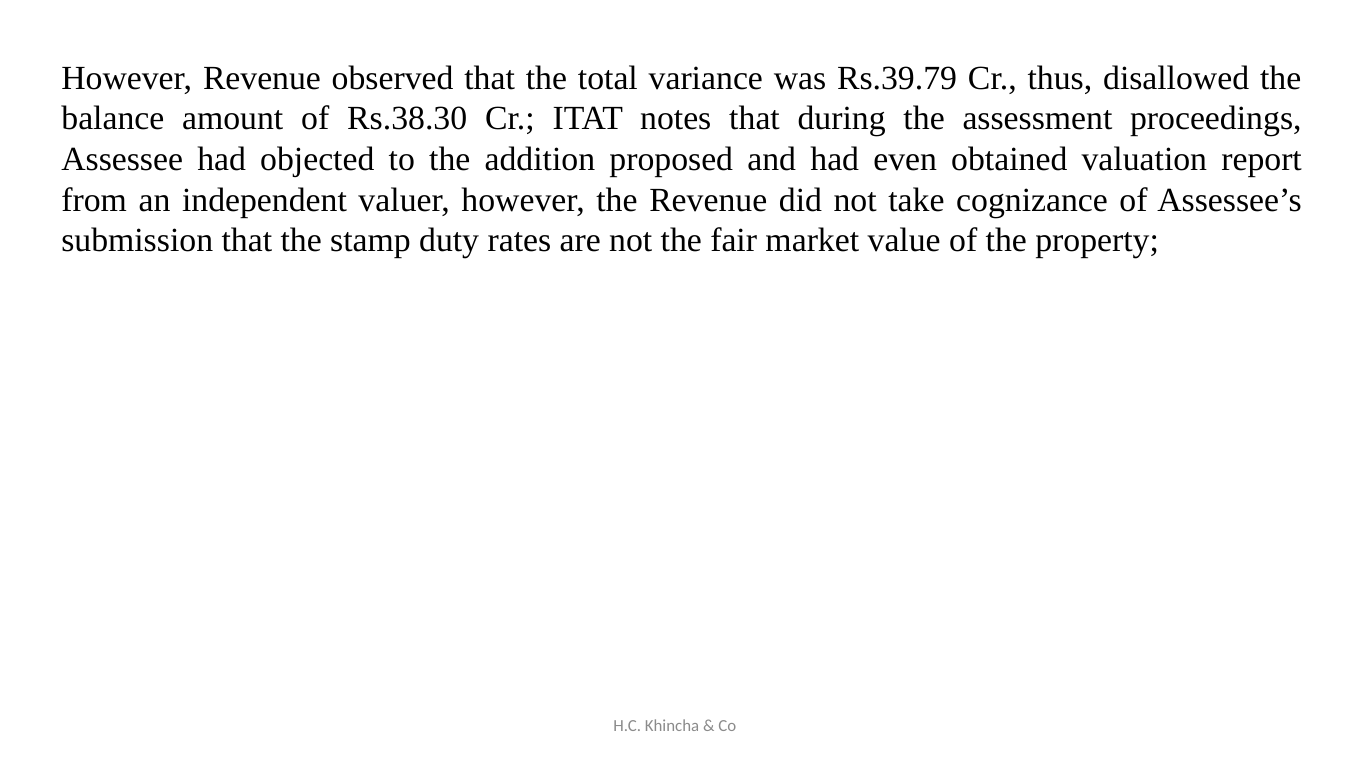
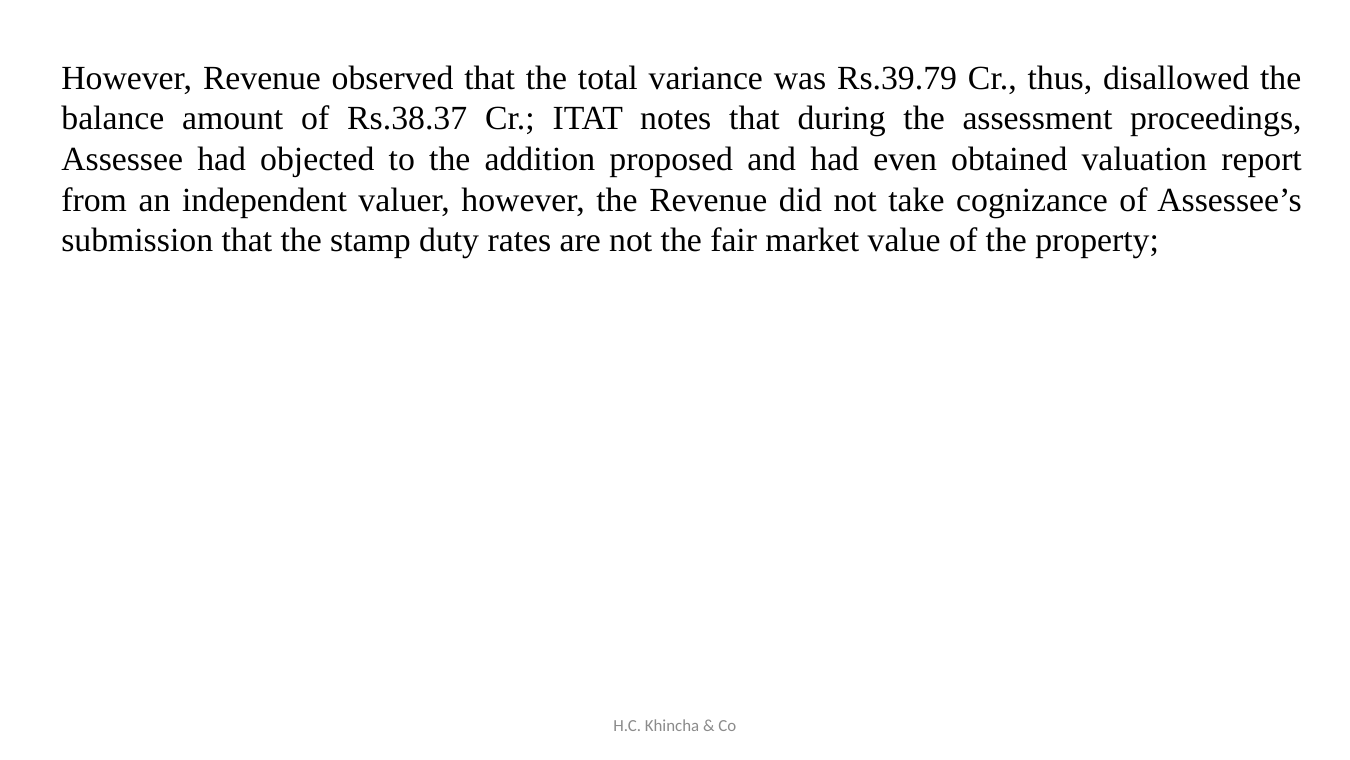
Rs.38.30: Rs.38.30 -> Rs.38.37 (407, 119)
